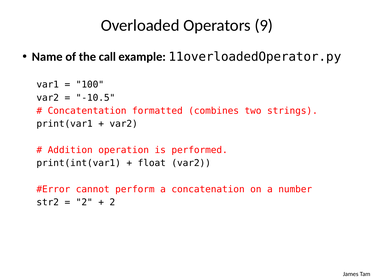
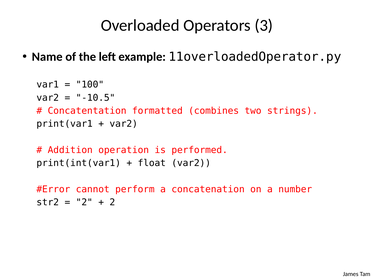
9: 9 -> 3 (264, 25)
call: call -> left (107, 57)
